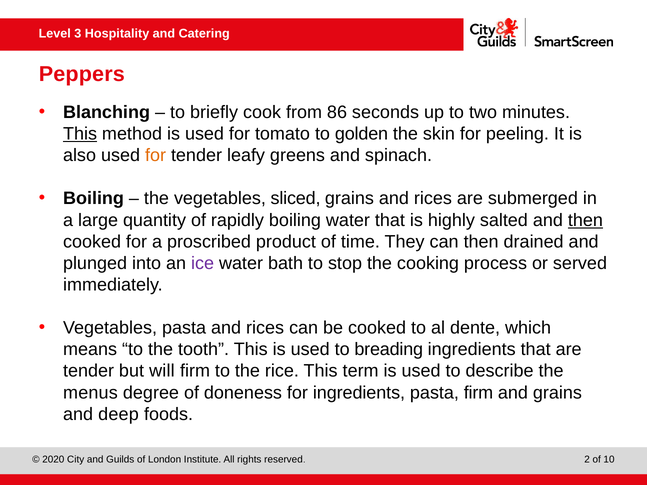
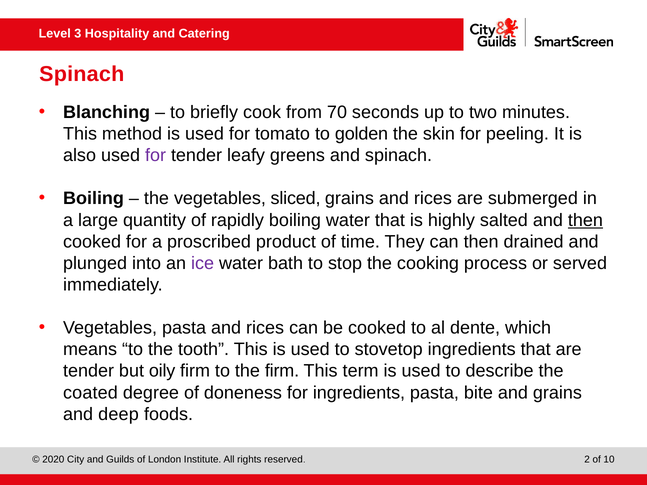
Peppers: Peppers -> Spinach (82, 74)
86: 86 -> 70 (337, 112)
This underline: present -> none (80, 134)
for colour: orange -> purple (156, 155)
breading: breading -> stovetop (389, 350)
will: will -> oily (162, 371)
the rice: rice -> firm (282, 371)
menus: menus -> coated (90, 393)
pasta firm: firm -> bite (478, 393)
